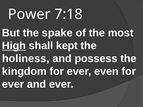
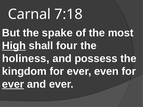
Power: Power -> Carnal (29, 14)
kept: kept -> four (67, 46)
ever underline: none -> present (13, 84)
